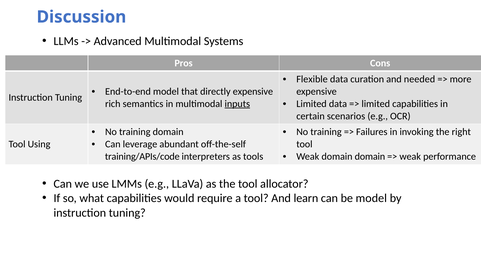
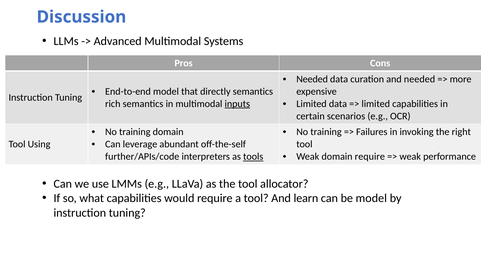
Flexible: Flexible -> Needed (312, 79)
directly expensive: expensive -> semantics (253, 91)
domain domain: domain -> require (370, 156)
training/APIs/code: training/APIs/code -> further/APIs/code (142, 156)
tools underline: none -> present (253, 156)
